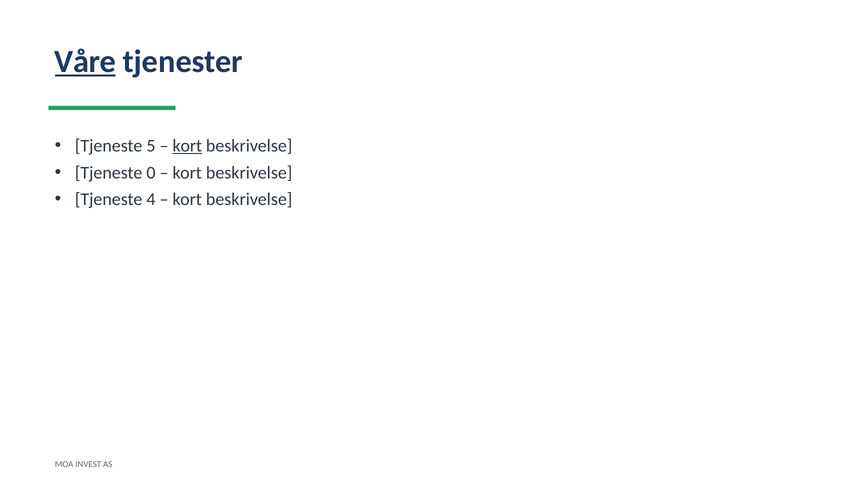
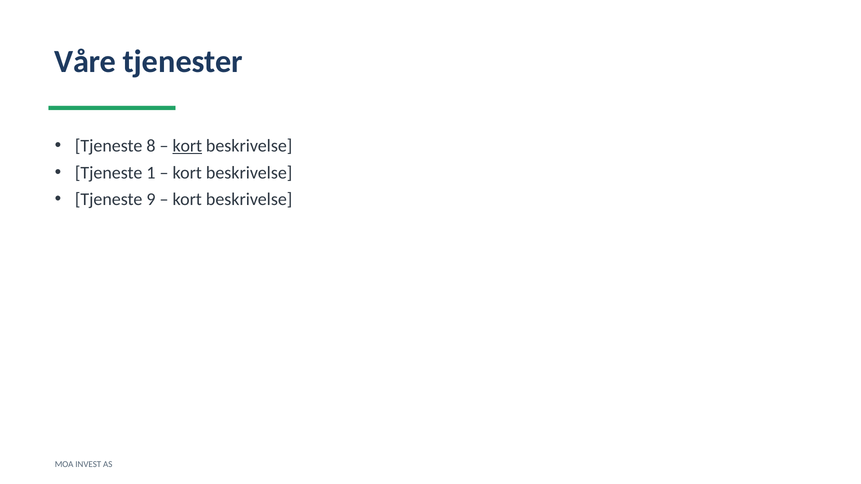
Våre underline: present -> none (85, 61)
5: 5 -> 8 (151, 146)
0: 0 -> 1 (151, 173)
4: 4 -> 9 (151, 200)
